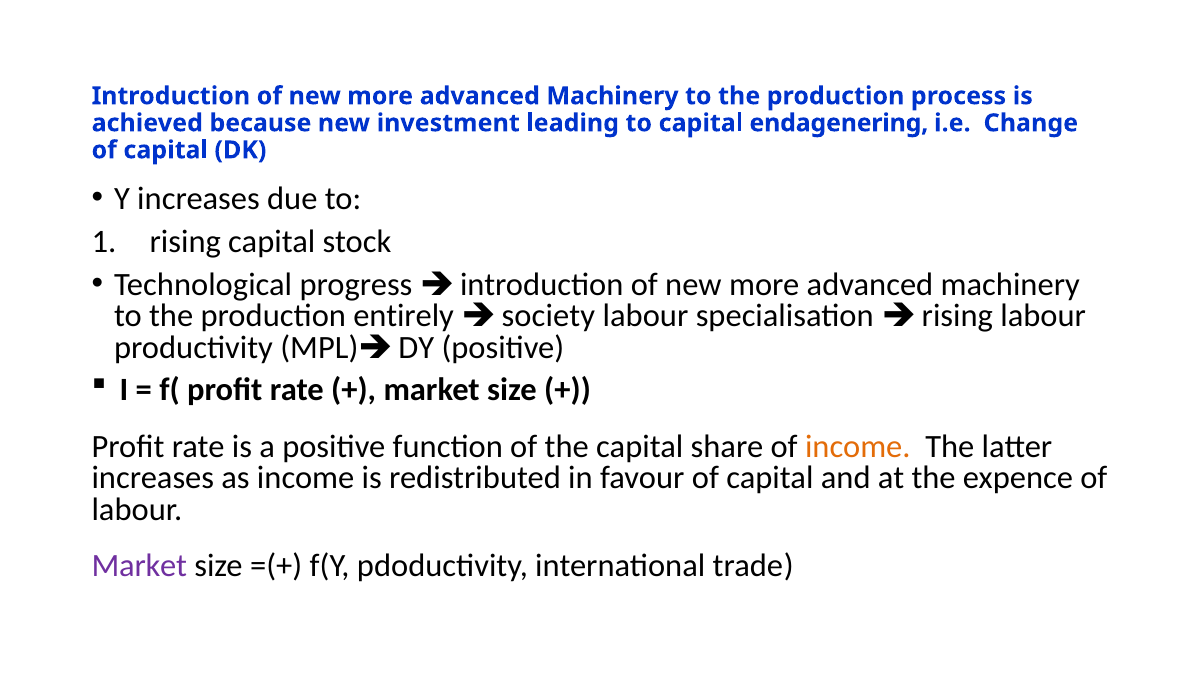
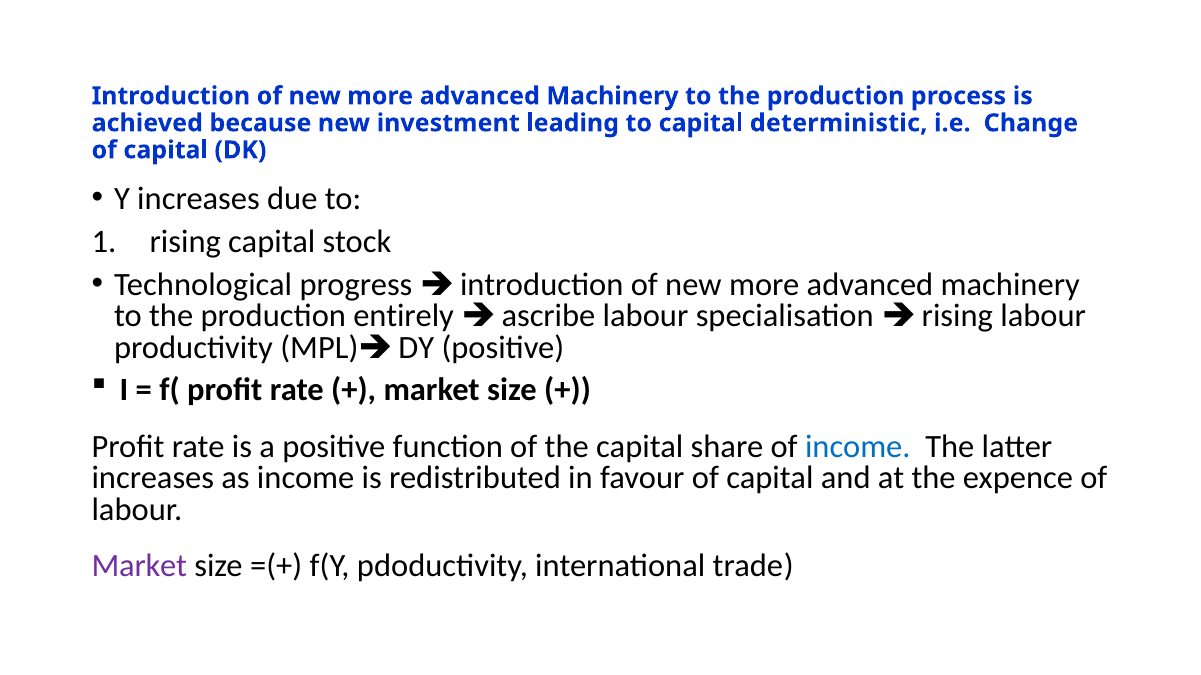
endagenering: endagenering -> deterministic (839, 123)
society: society -> ascribe (548, 316)
income colour: orange -> blue (858, 447)
